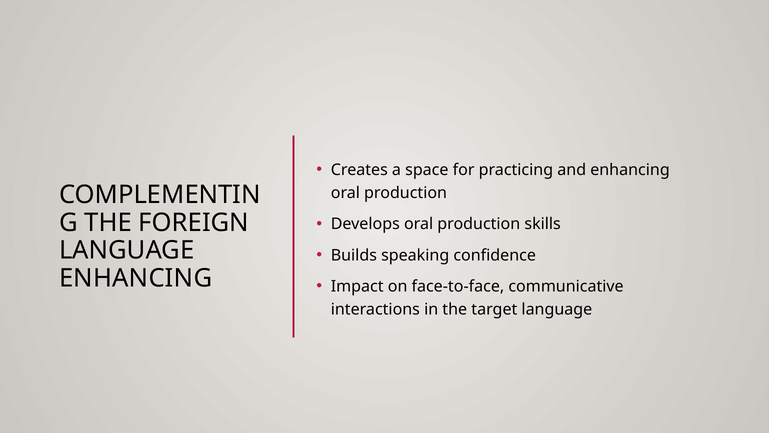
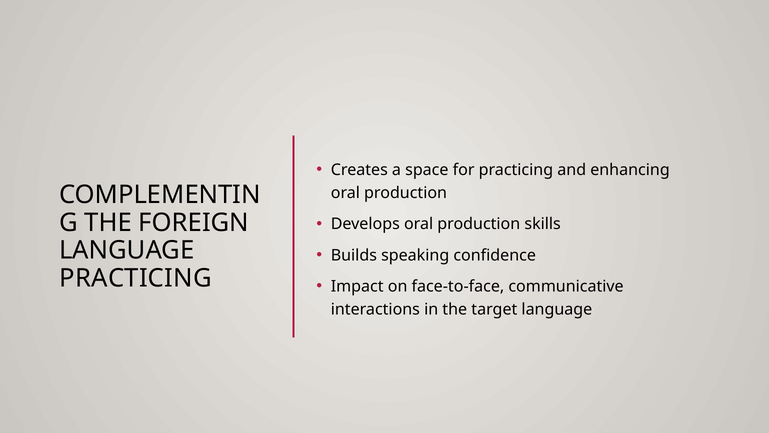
ENHANCING: ENHANCING -> PRACTICING (136, 278)
